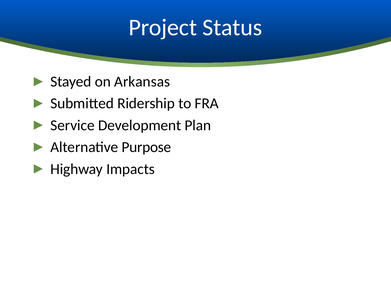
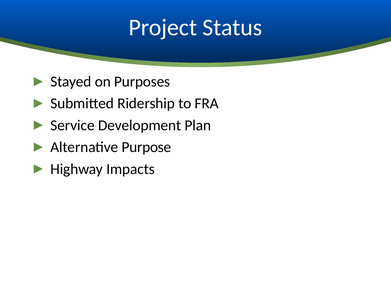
Arkansas: Arkansas -> Purposes (142, 82)
